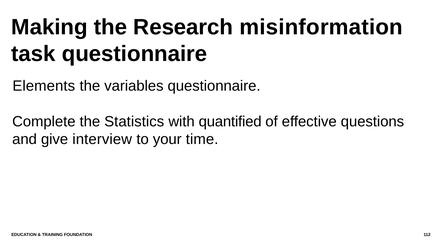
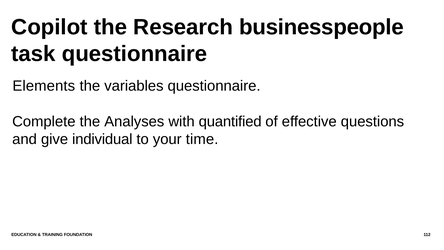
Making: Making -> Copilot (50, 27)
misinformation: misinformation -> businesspeople (321, 27)
Statistics: Statistics -> Analyses (134, 121)
interview: interview -> individual (102, 139)
